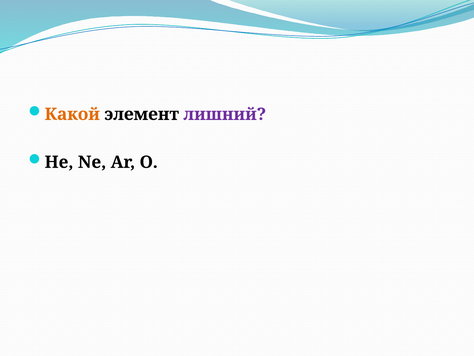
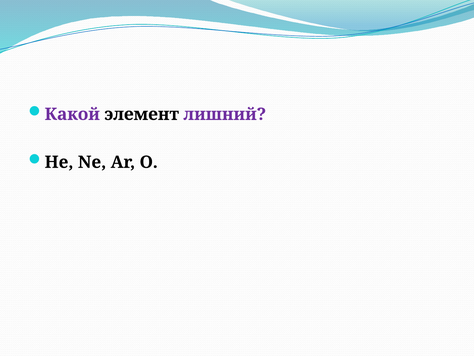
Какой colour: orange -> purple (72, 114)
